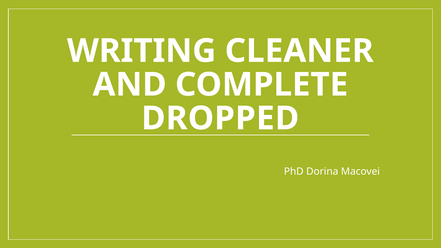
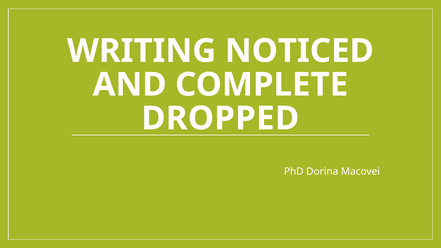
CLEANER: CLEANER -> NOTICED (299, 51)
